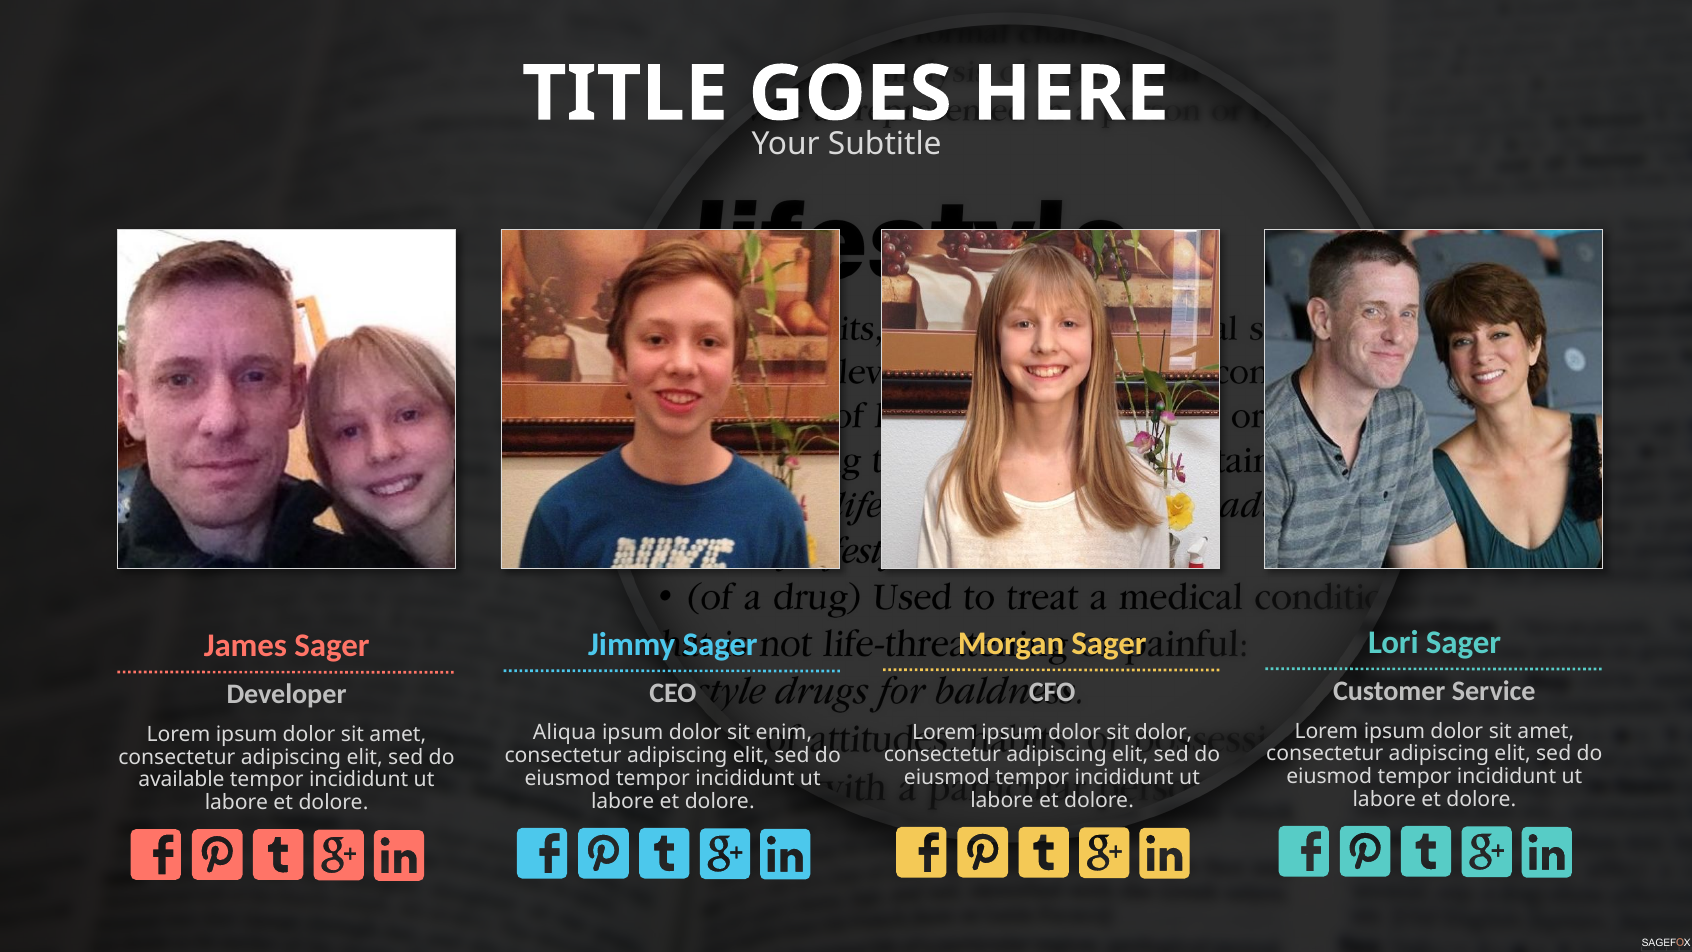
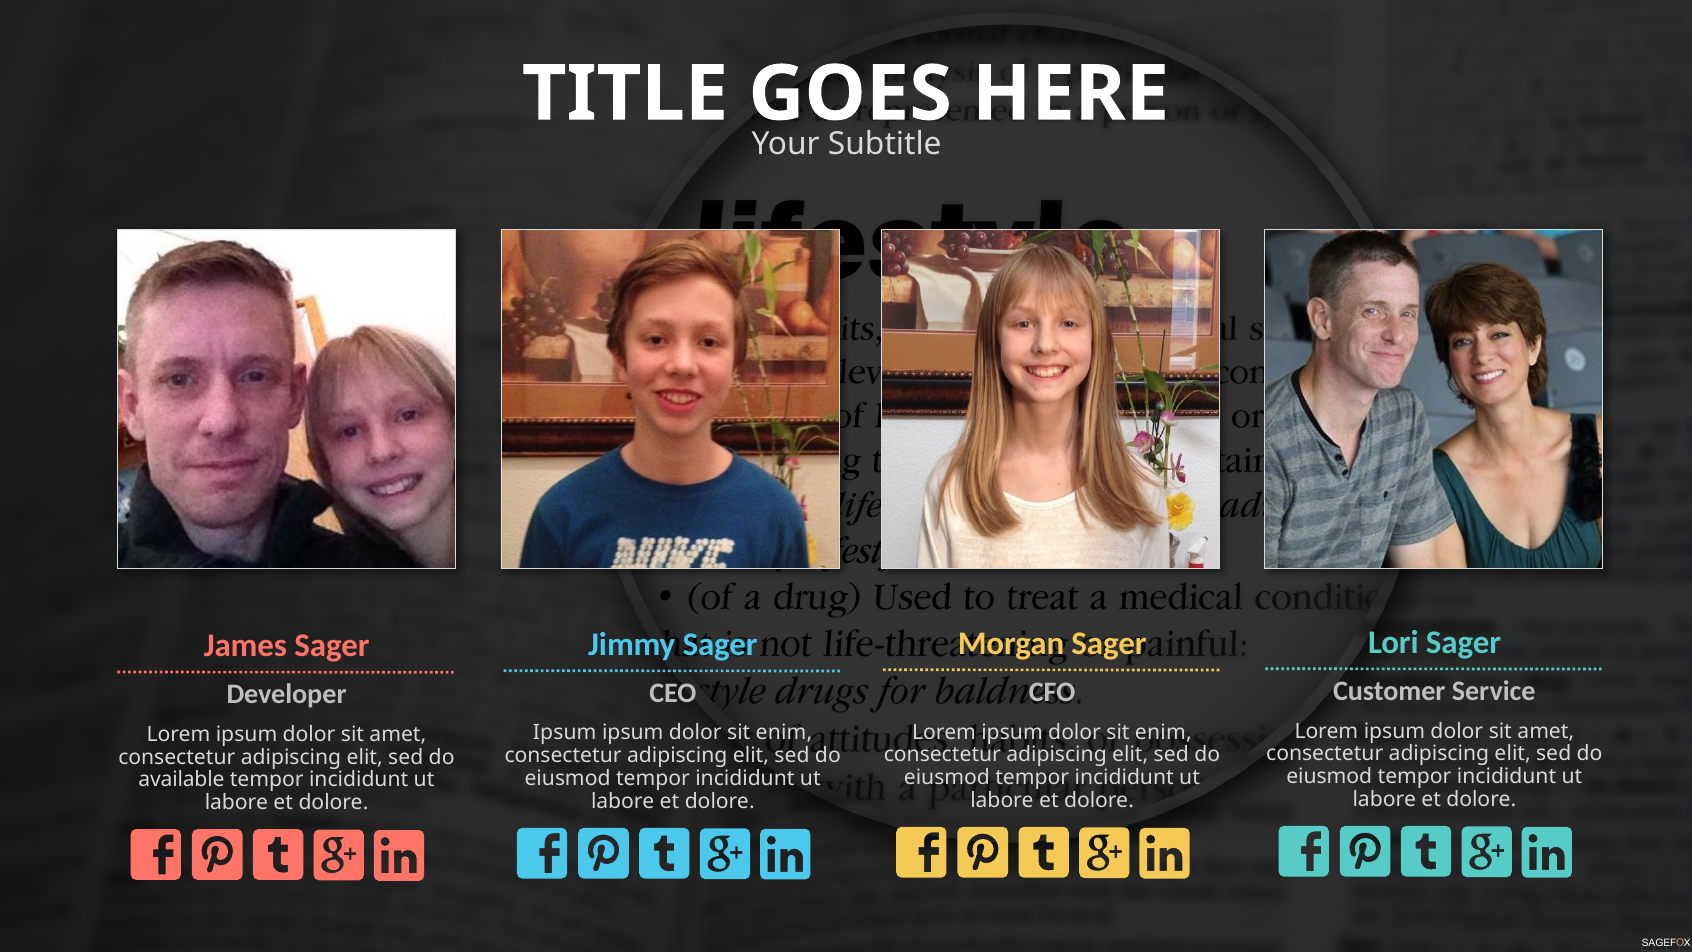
dolor: dolor -> enim (1163, 732)
Aliqua: Aliqua -> Ipsum (565, 733)
